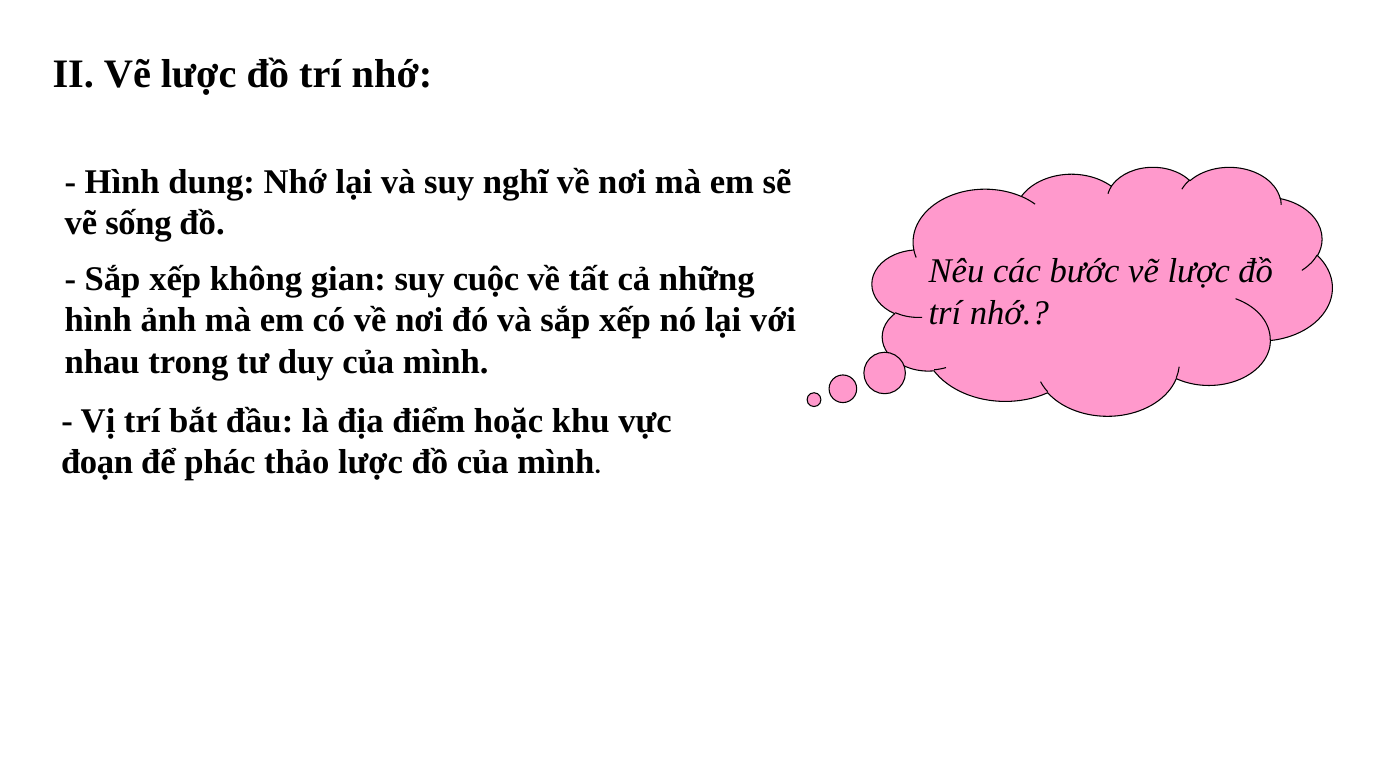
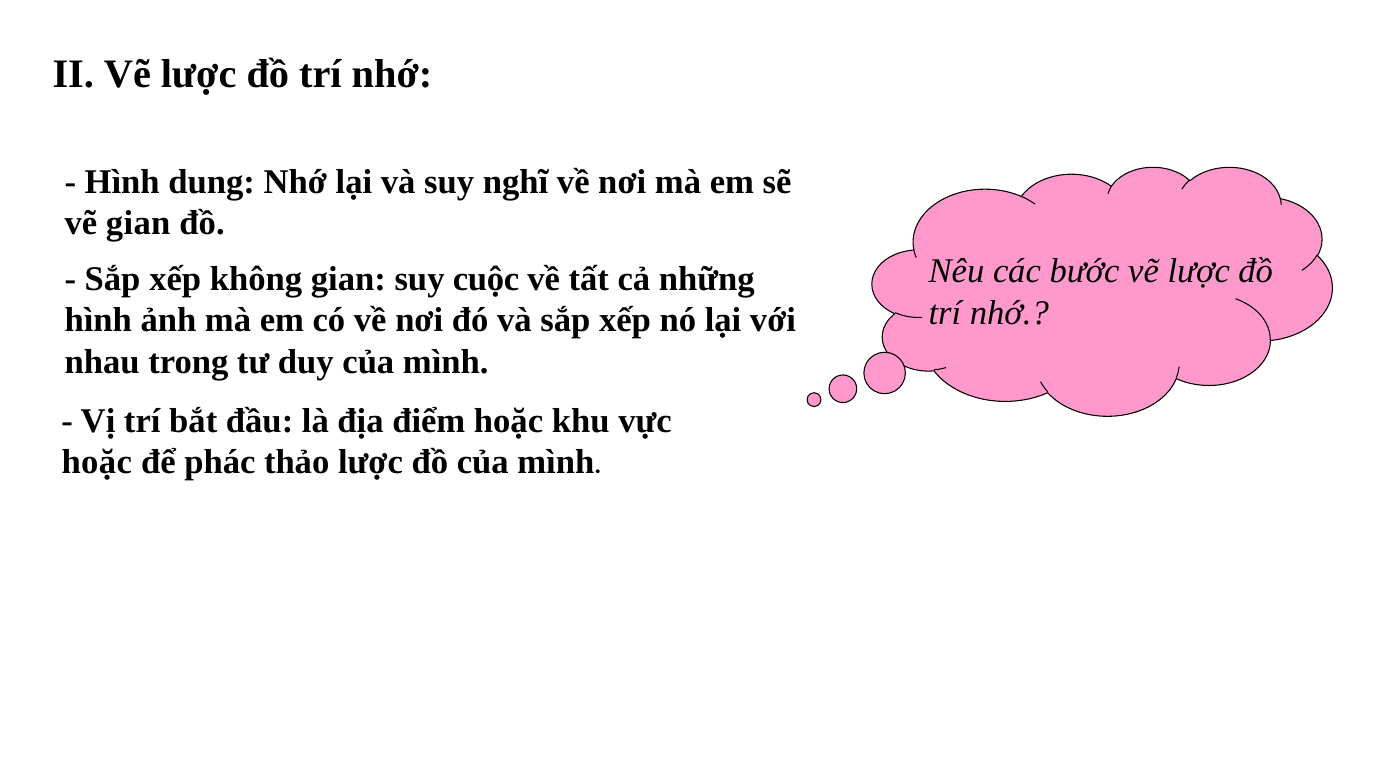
vẽ sống: sống -> gian (138, 223)
đoạn: đoạn -> hoặc (97, 462)
